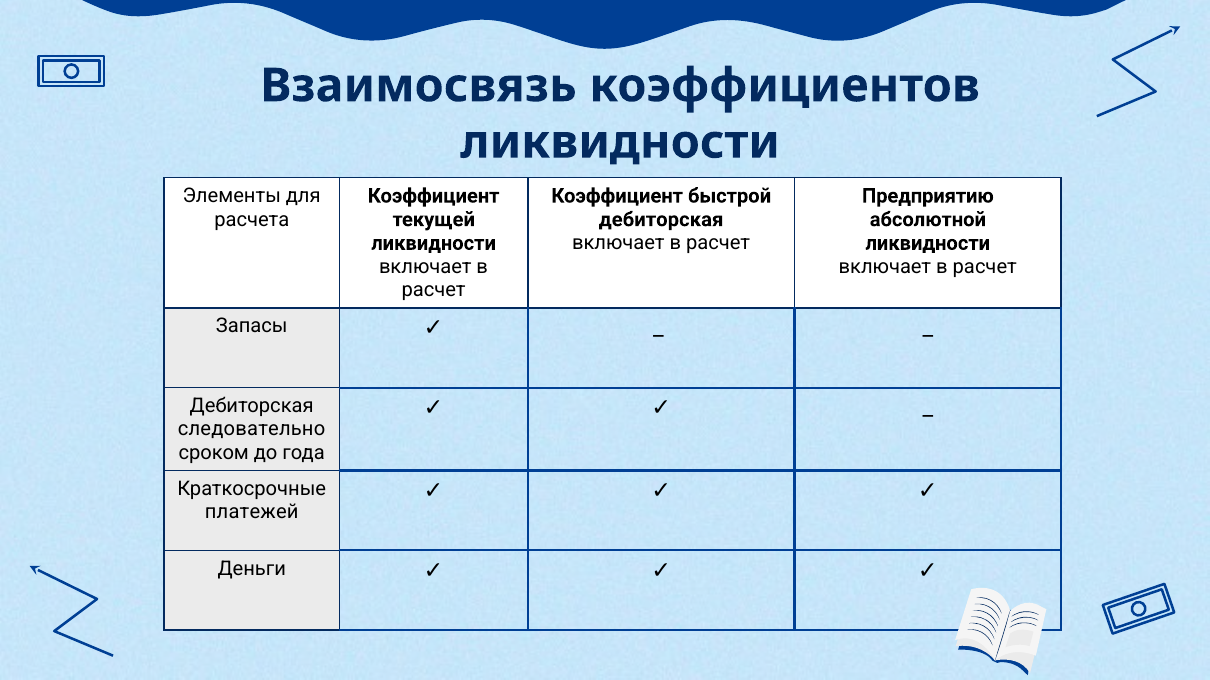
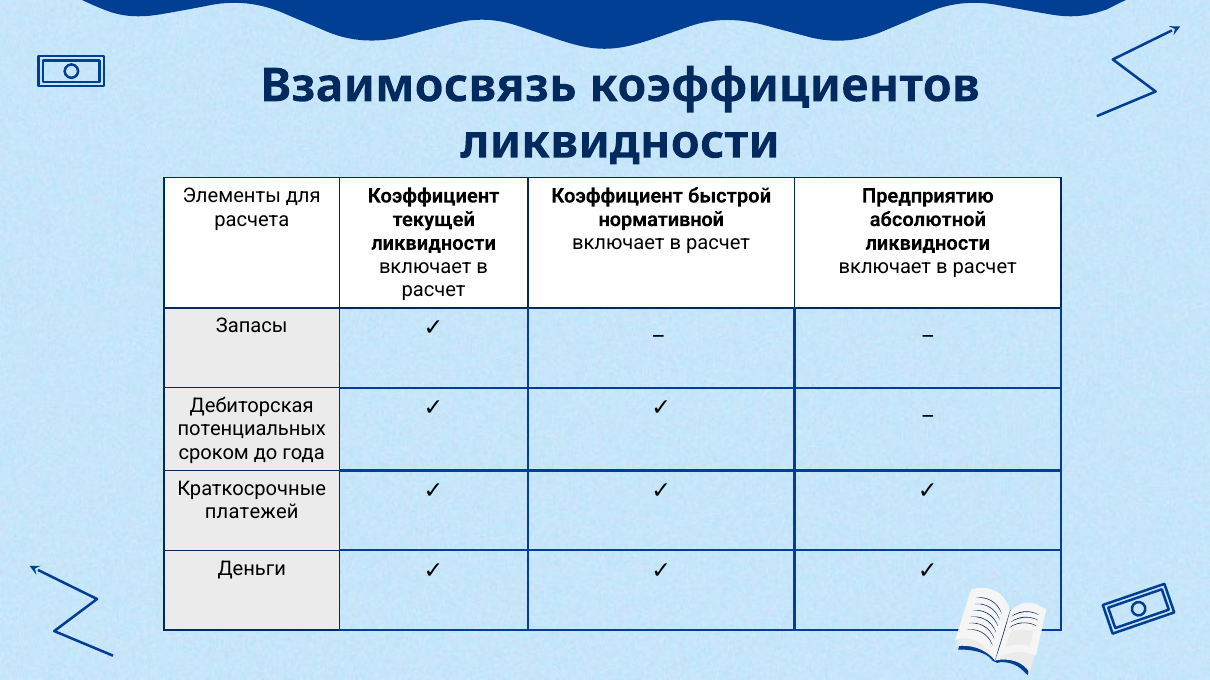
дебиторская: дебиторская -> нормативной (661, 220)
следовательно: следовательно -> потенциальных (252, 430)
